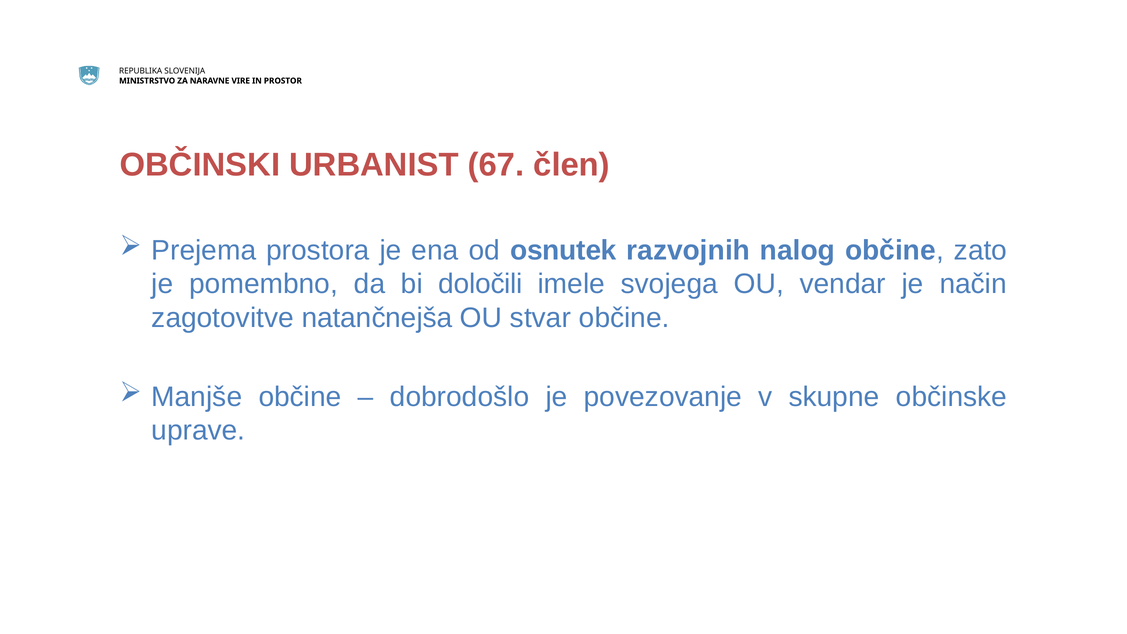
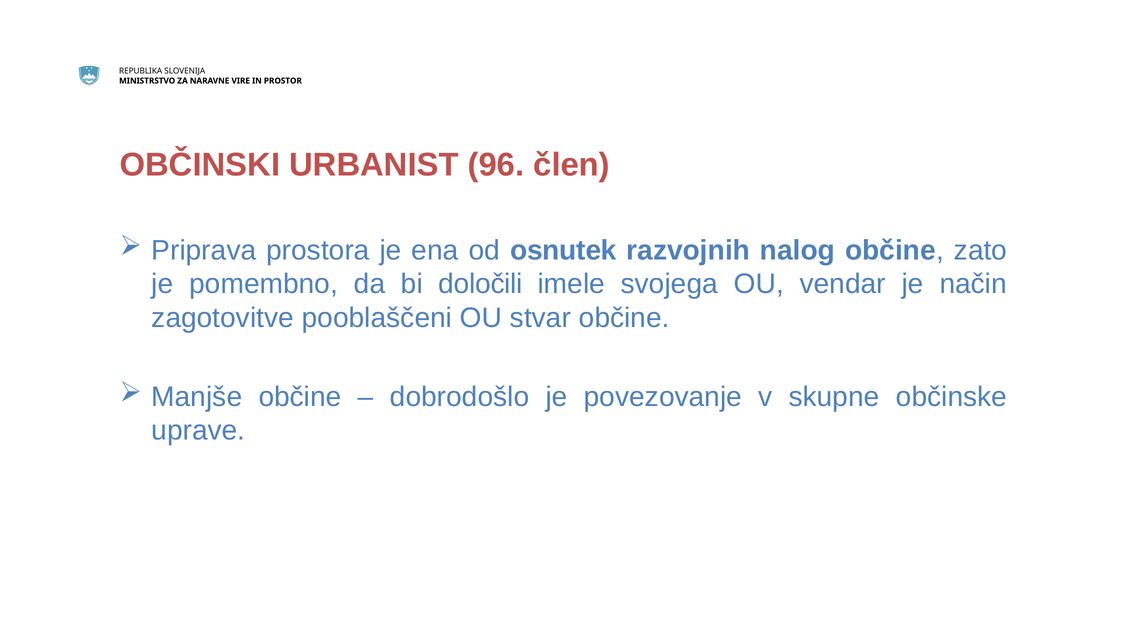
67: 67 -> 96 (496, 165)
Prejema: Prejema -> Priprava (204, 250)
natančnejša: natančnejša -> pooblaščeni (377, 318)
